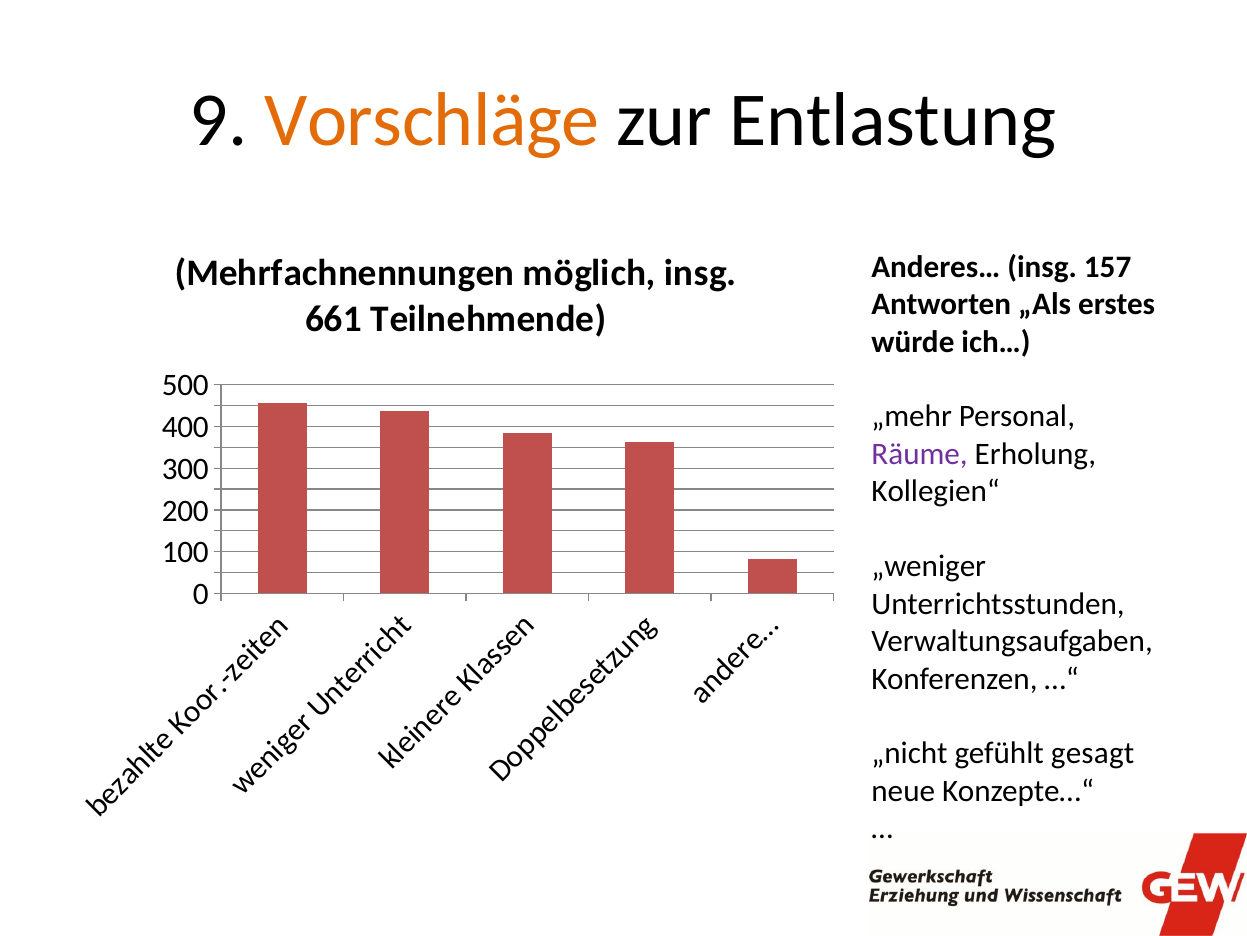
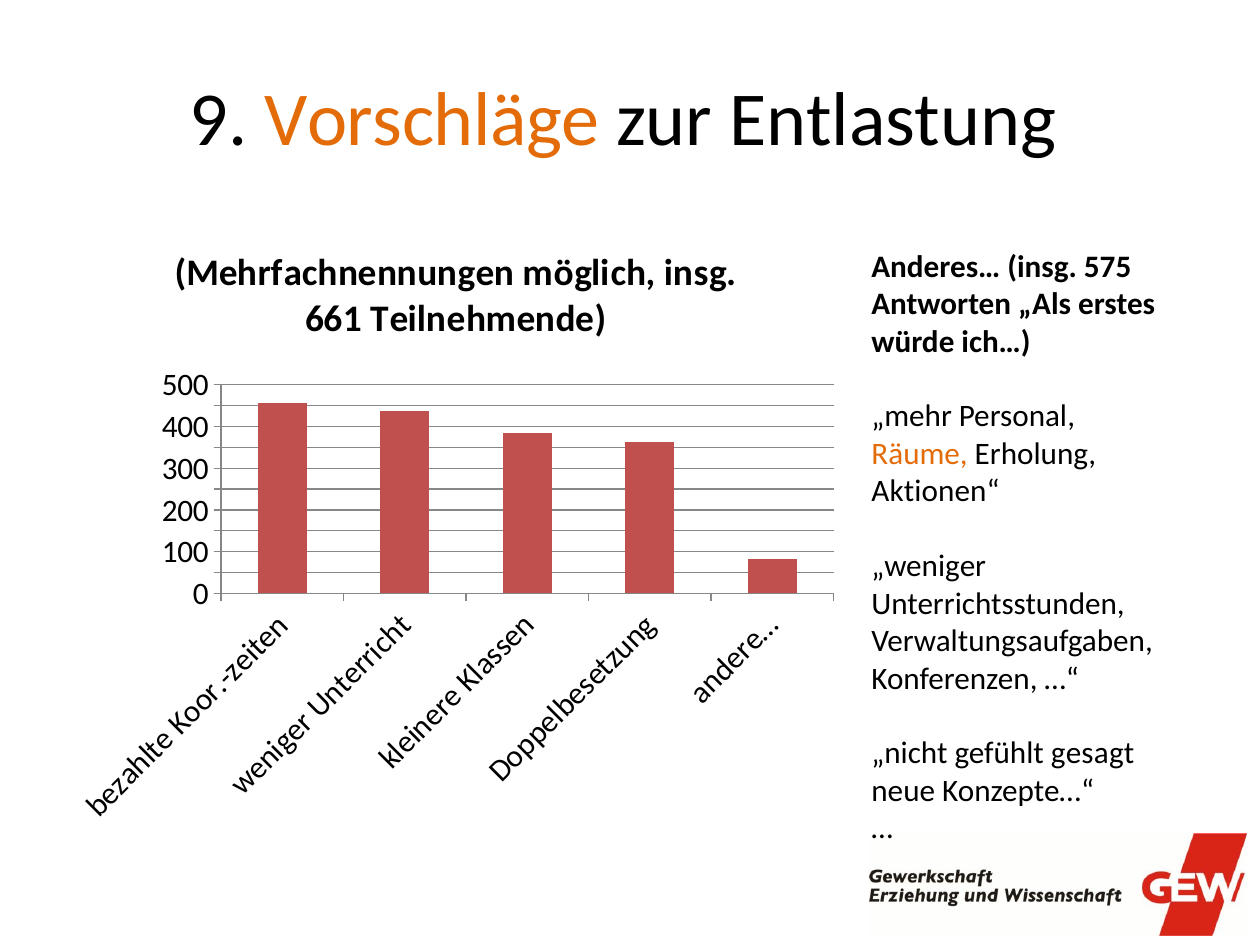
157: 157 -> 575 (1108, 267)
Räume colour: purple -> orange (920, 454)
Kollegien“: Kollegien“ -> Aktionen“ (936, 491)
